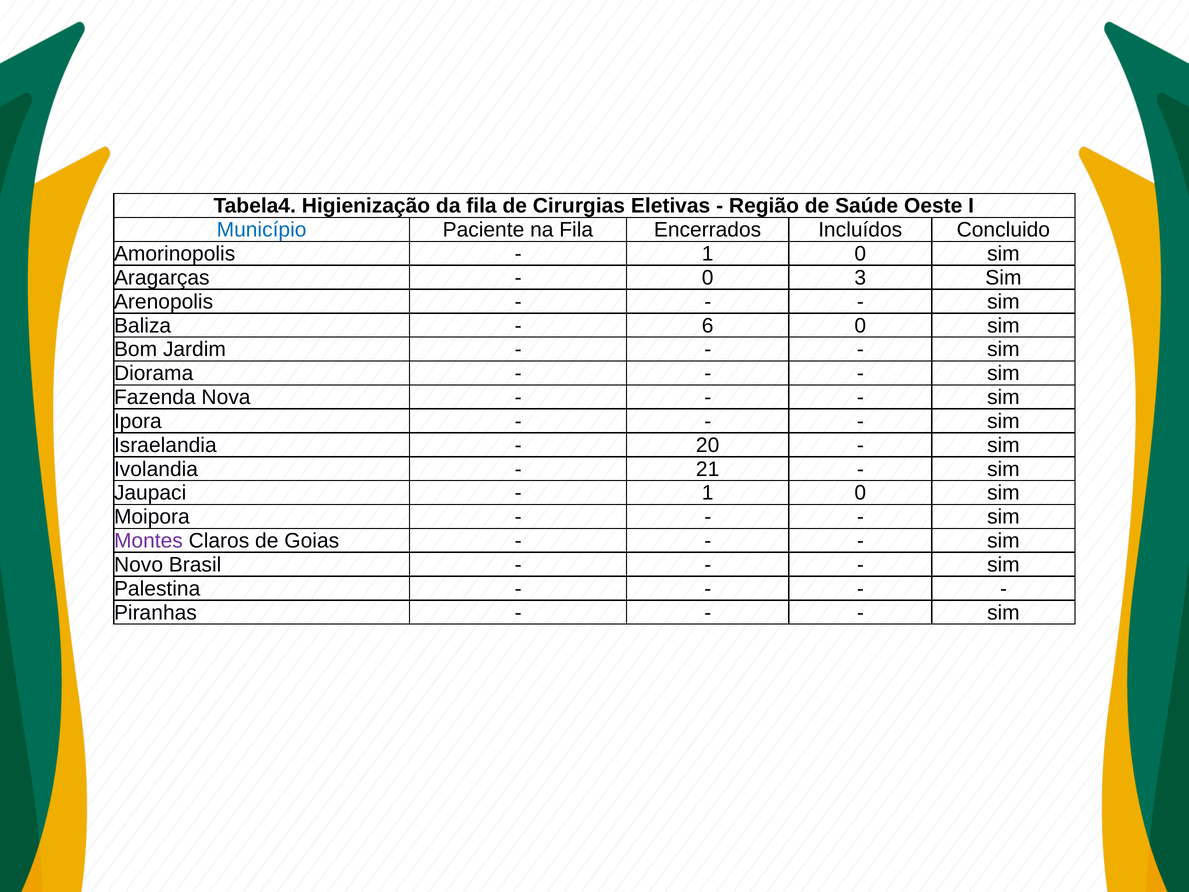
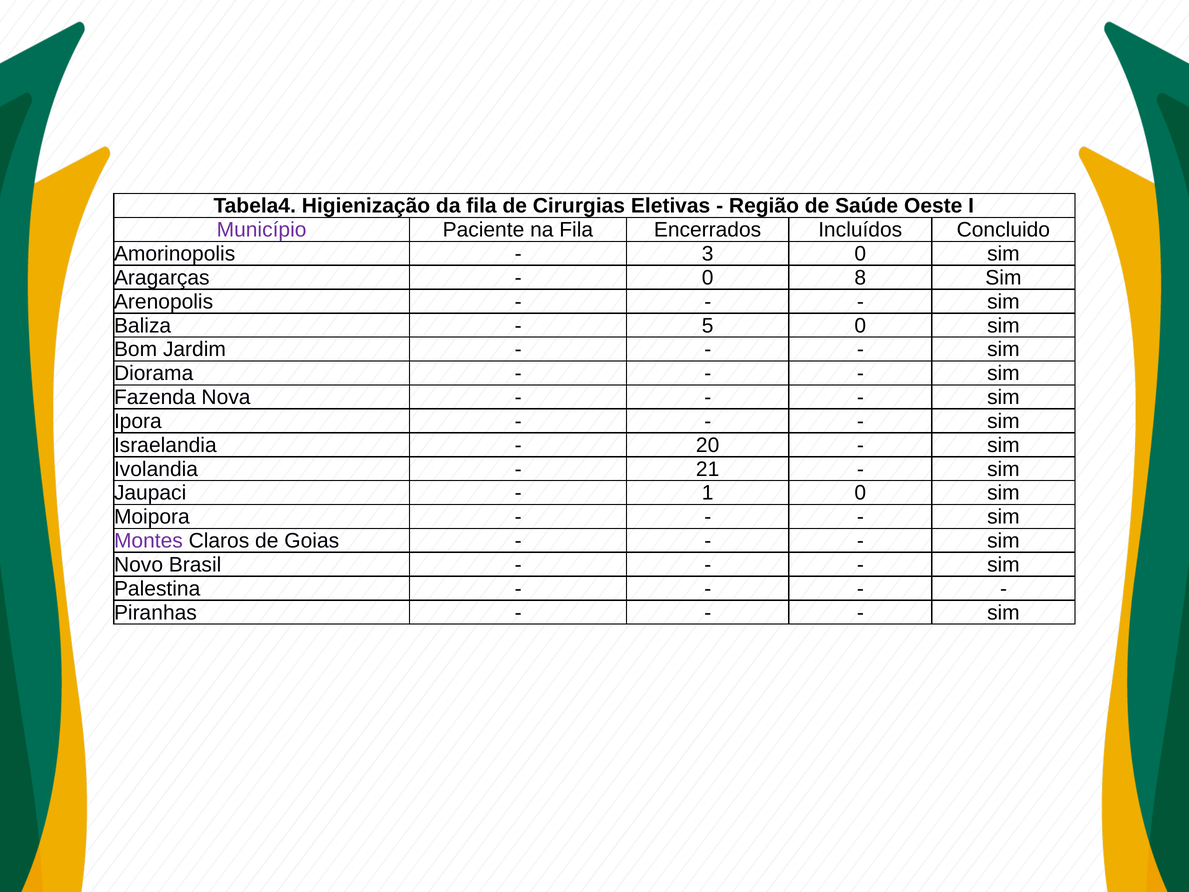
Município colour: blue -> purple (262, 230)
1: 1 -> 3 (708, 254)
3: 3 -> 8 (860, 278)
6: 6 -> 5 (708, 325)
